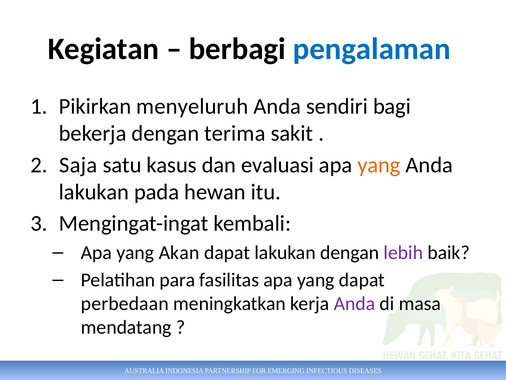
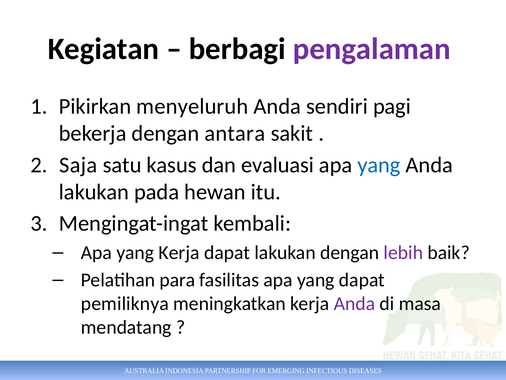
pengalaman colour: blue -> purple (372, 49)
bagi: bagi -> pagi (392, 106)
terima: terima -> antara (235, 133)
yang colour: orange -> blue (379, 165)
yang Akan: Akan -> Kerja (179, 252)
perbedaan: perbedaan -> pemiliknya (125, 303)
